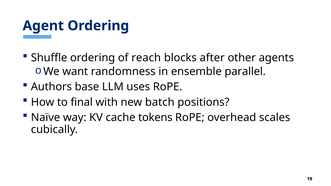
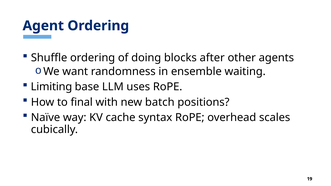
reach: reach -> doing (146, 58)
parallel: parallel -> waiting (245, 71)
Authors: Authors -> Limiting (51, 87)
tokens: tokens -> syntax (155, 118)
